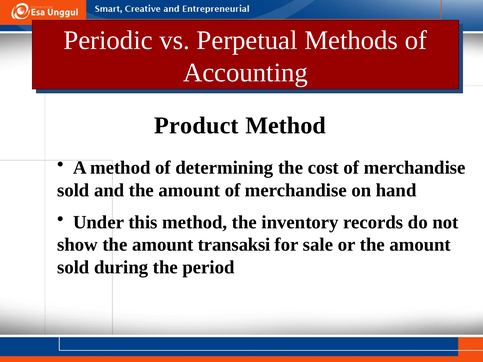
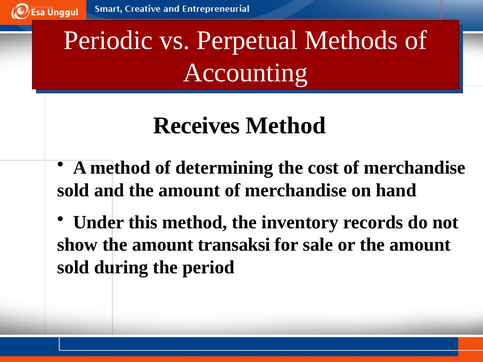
Product: Product -> Receives (197, 126)
